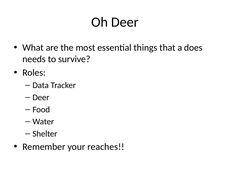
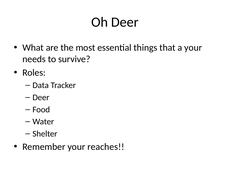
a does: does -> your (193, 48)
